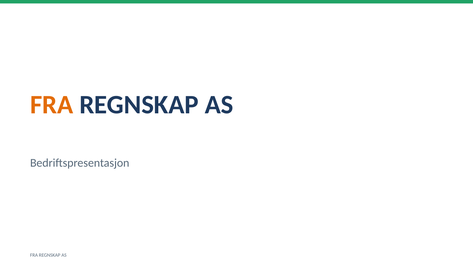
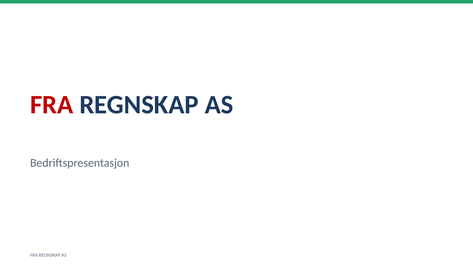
FRA colour: orange -> red (52, 105)
